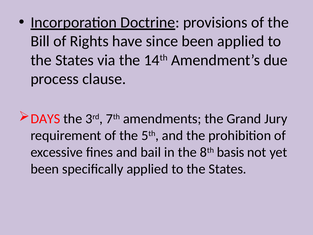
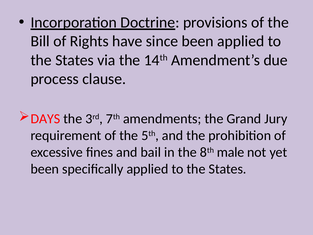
basis: basis -> male (231, 152)
